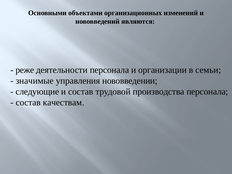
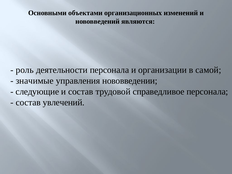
реже: реже -> роль (25, 70)
семьи: семьи -> самой (208, 70)
производства: производства -> справедливое (159, 92)
качествам: качествам -> увлечений (64, 102)
